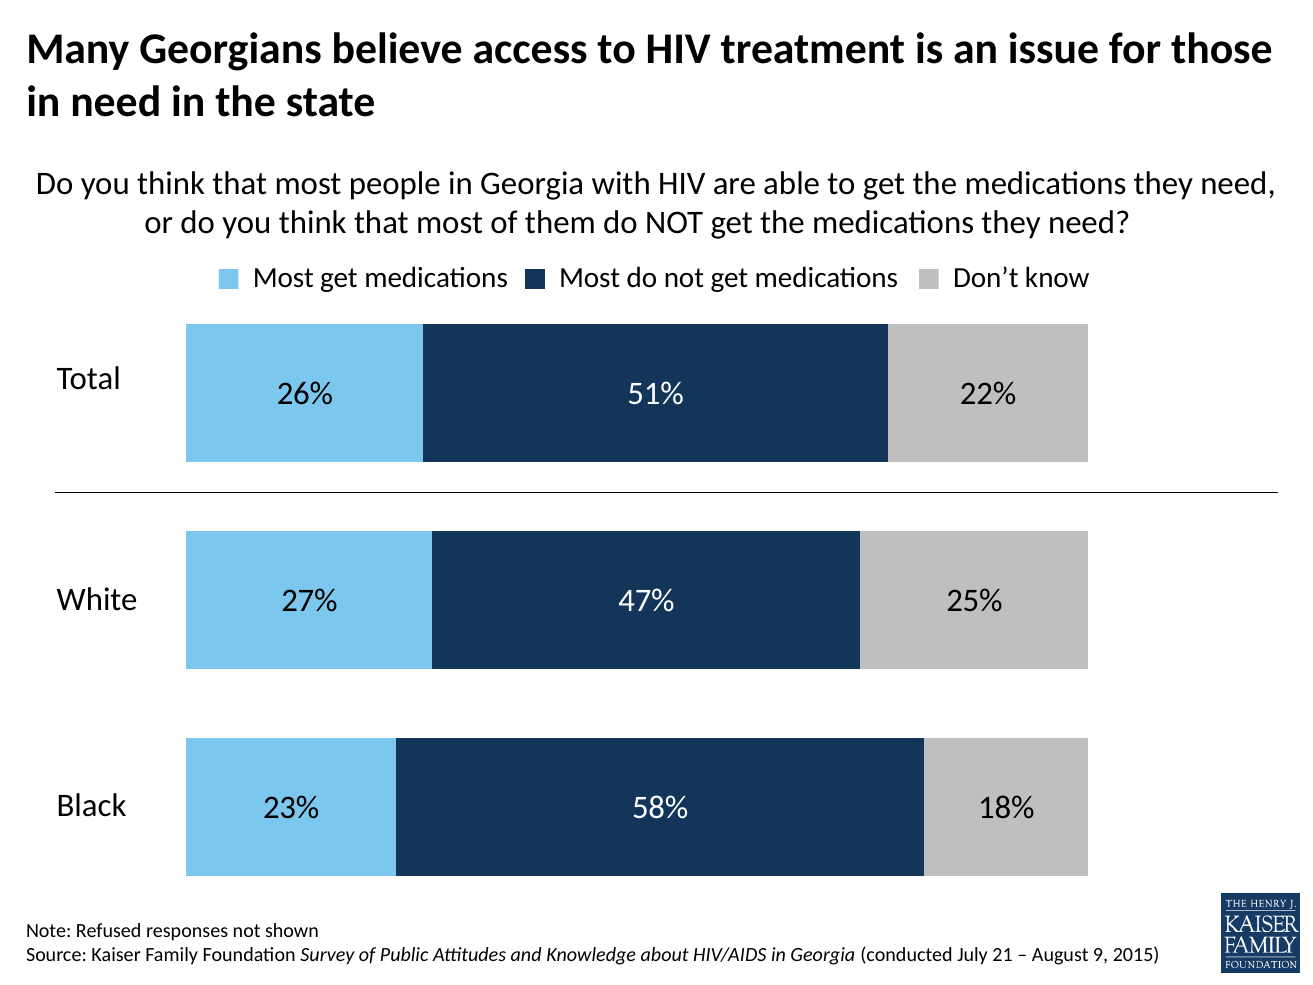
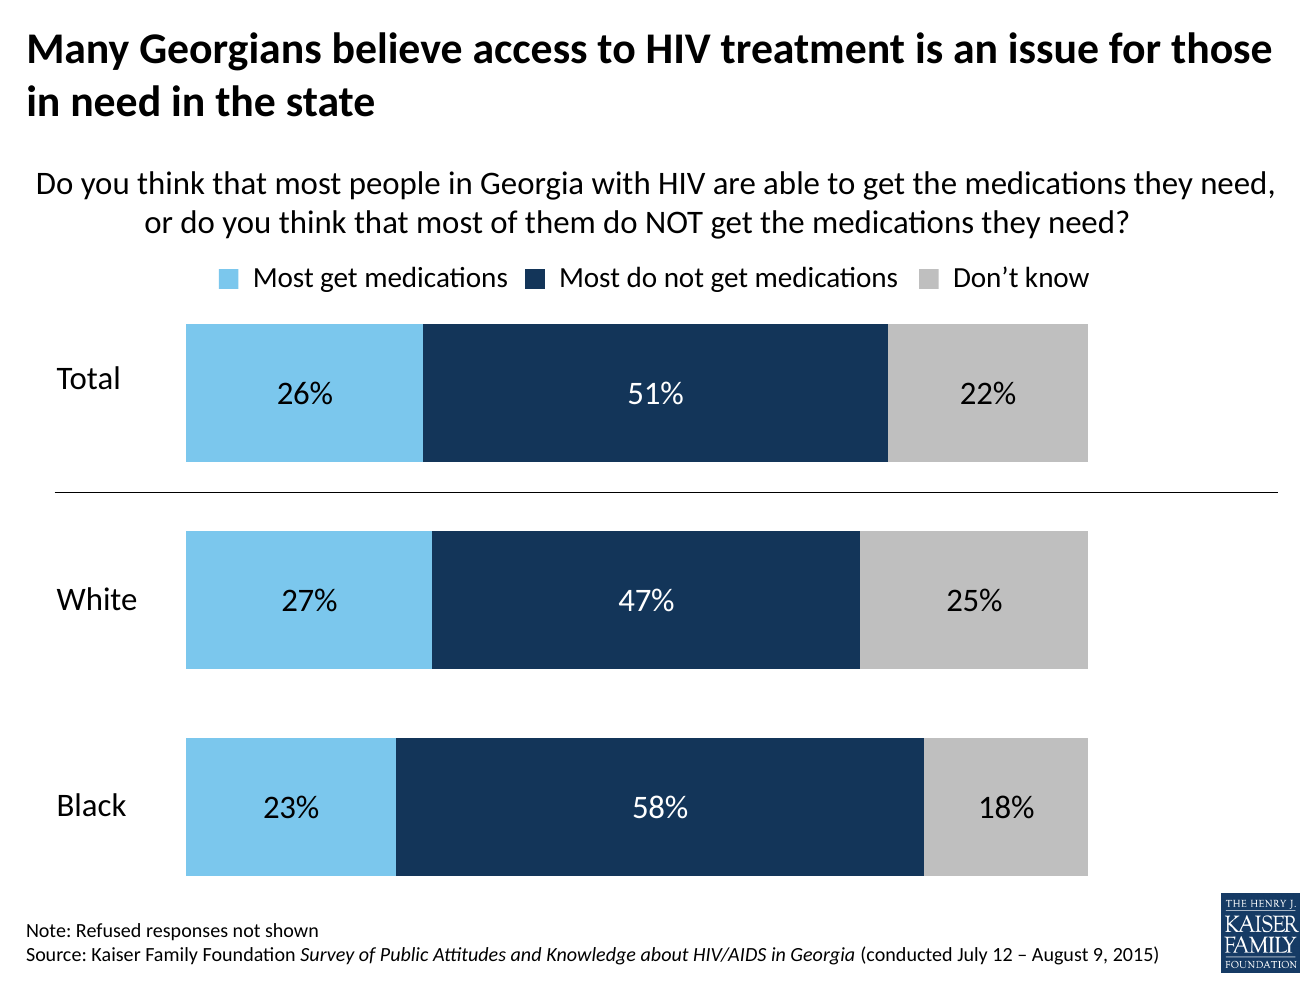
21: 21 -> 12 (1003, 954)
